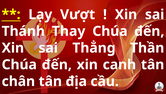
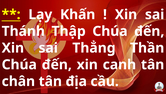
Vượt: Vượt -> Khấn (78, 14)
Thay: Thay -> Thập (69, 31)
